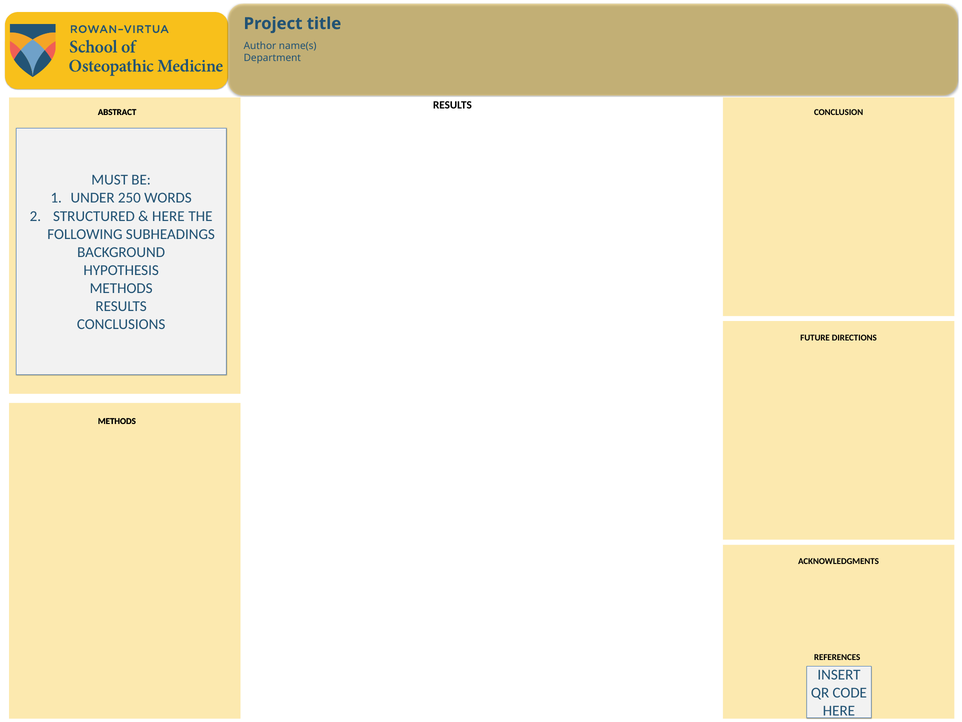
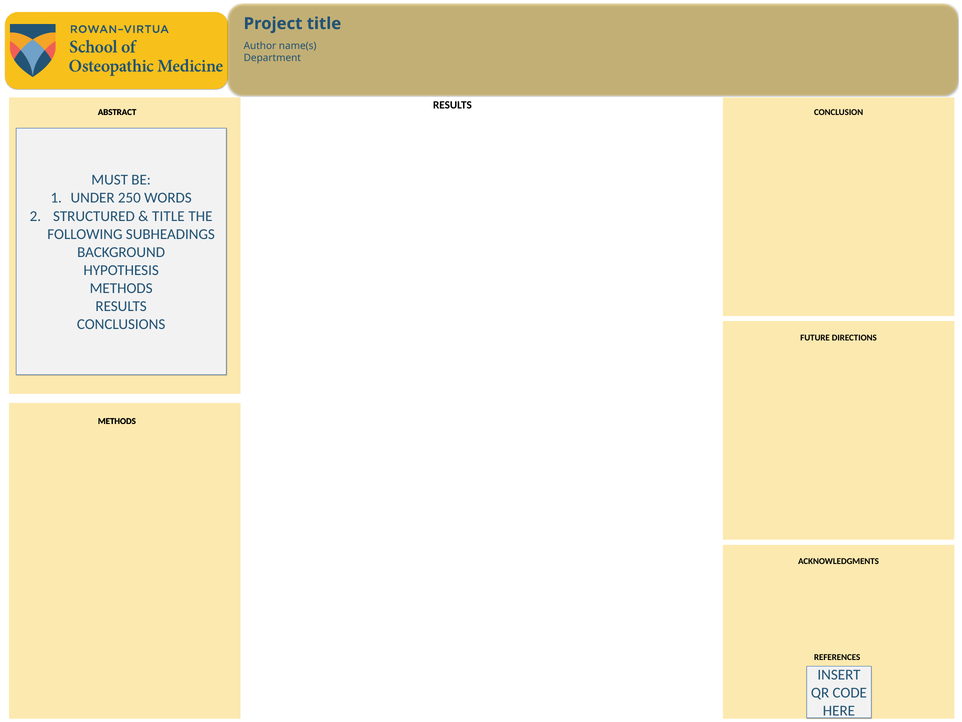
HERE: HERE -> TITLE (168, 216)
